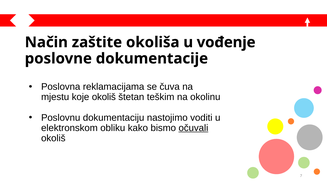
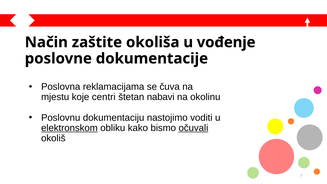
koje okoliš: okoliš -> centri (104, 97)
teškim: teškim -> nabavi (161, 97)
elektronskom underline: none -> present (69, 128)
